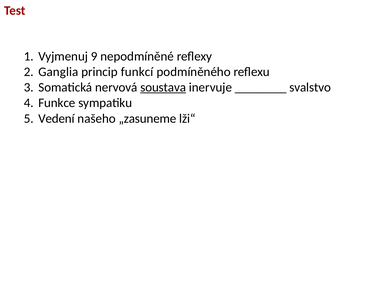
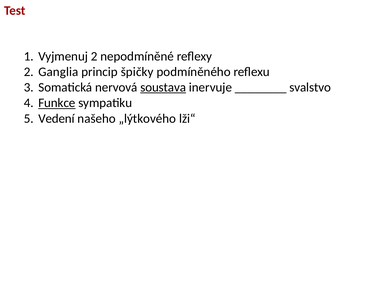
Vyjmenuj 9: 9 -> 2 (94, 56)
funkcí: funkcí -> špičky (137, 72)
Funkce underline: none -> present (57, 103)
„zasuneme: „zasuneme -> „lýtkového (147, 118)
